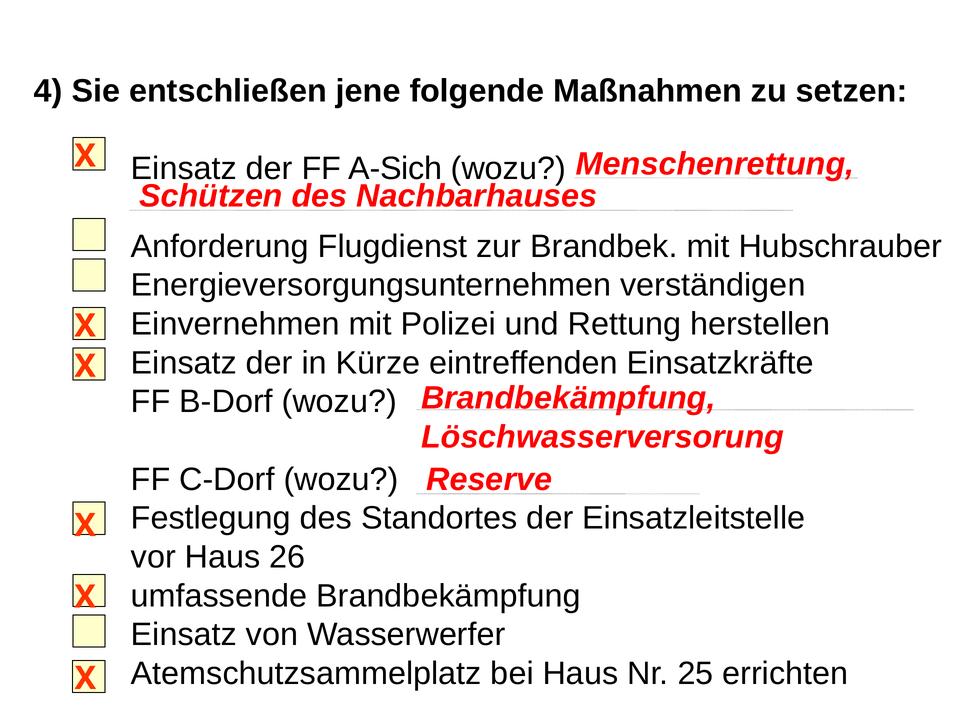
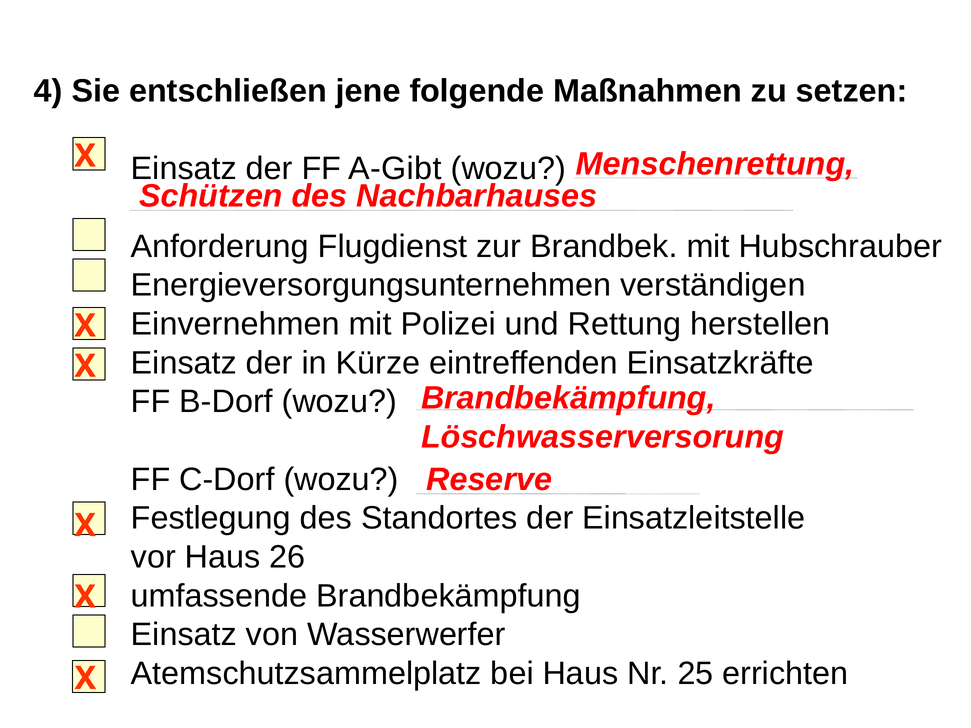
A-Sich: A-Sich -> A-Gibt (395, 169)
